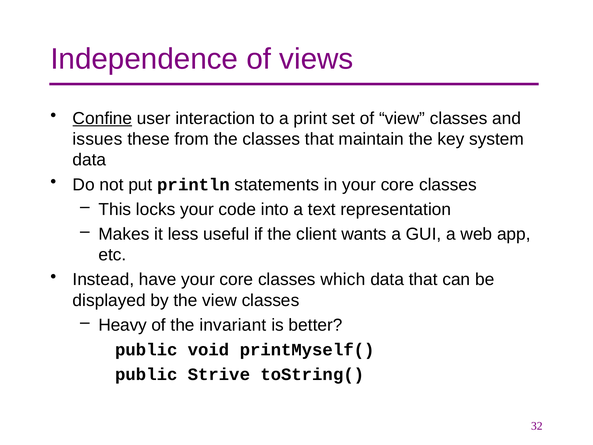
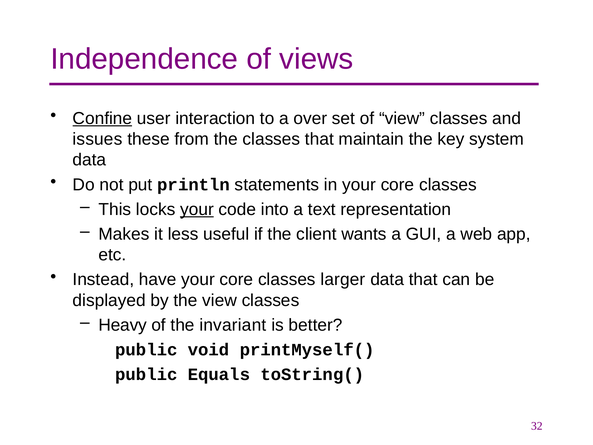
print: print -> over (310, 118)
your underline: none -> present (197, 209)
which: which -> larger (343, 279)
Strive: Strive -> Equals (219, 374)
